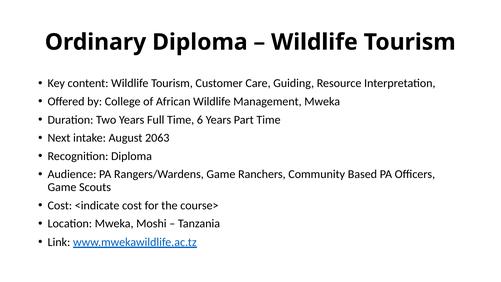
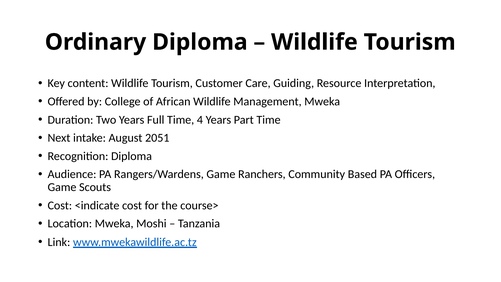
6: 6 -> 4 (200, 120)
2063: 2063 -> 2051 (157, 138)
